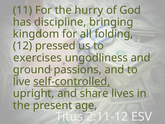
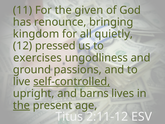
hurry: hurry -> given (89, 10)
discipline: discipline -> renounce (60, 22)
folding: folding -> quietly (114, 34)
share: share -> barns (94, 93)
the underline: none -> present (21, 105)
